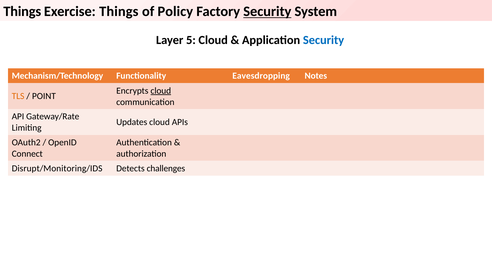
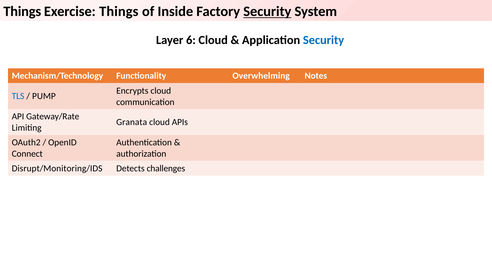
Policy: Policy -> Inside (175, 11)
5: 5 -> 6 (191, 40)
Eavesdropping: Eavesdropping -> Overwhelming (261, 76)
cloud underline: present -> none (161, 91)
TLS colour: orange -> blue (18, 96)
POINT: POINT -> PUMP (44, 96)
Updates: Updates -> Granata (132, 122)
